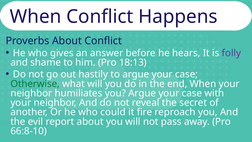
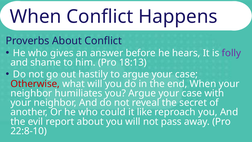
Otherwise colour: green -> red (35, 84)
fire: fire -> like (145, 112)
66:8-10: 66:8-10 -> 22:8-10 (29, 131)
